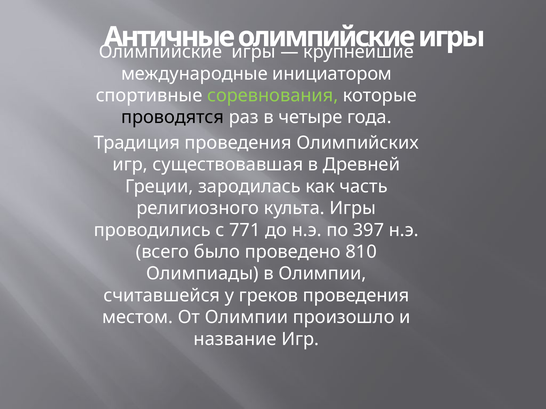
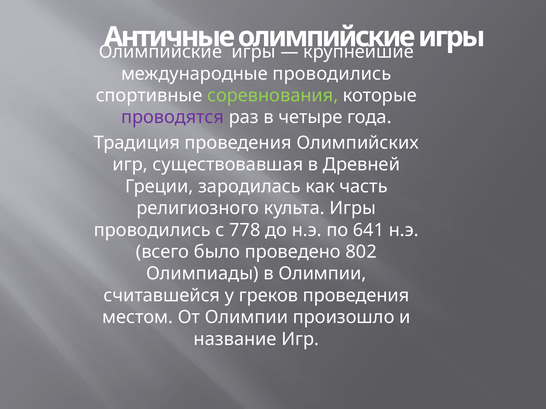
международные инициатором: инициатором -> проводились (332, 74)
проводятся colour: black -> purple (173, 117)
771: 771 -> 778 (245, 230)
397: 397 -> 641 (369, 230)
810: 810 -> 802 (361, 252)
